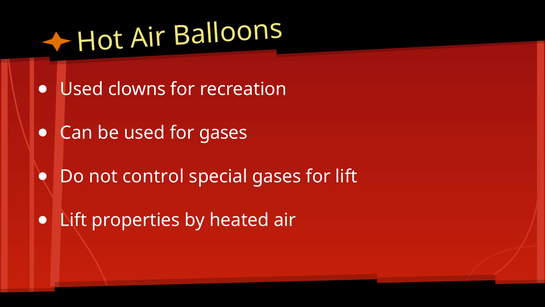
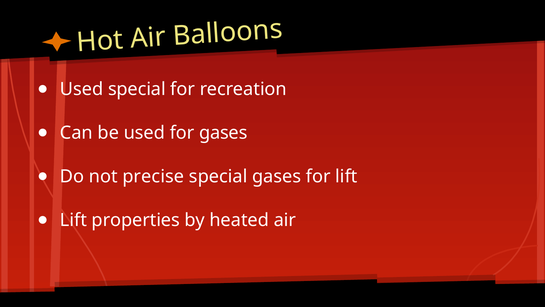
Used clowns: clowns -> special (137, 89)
control: control -> precise (153, 176)
